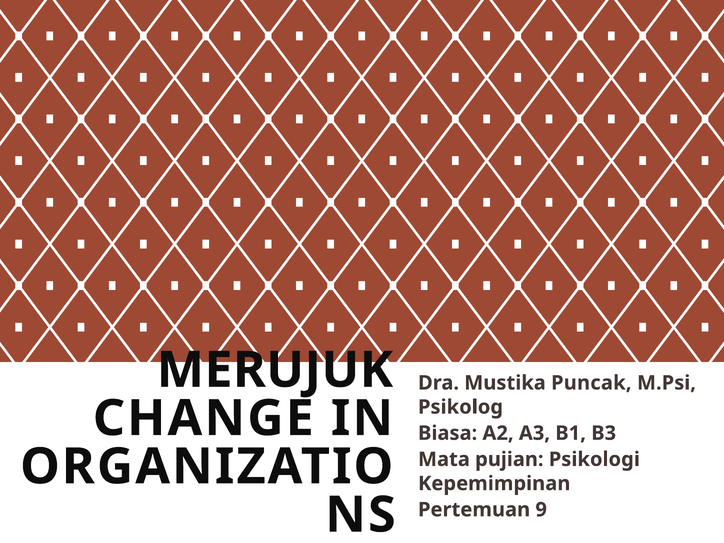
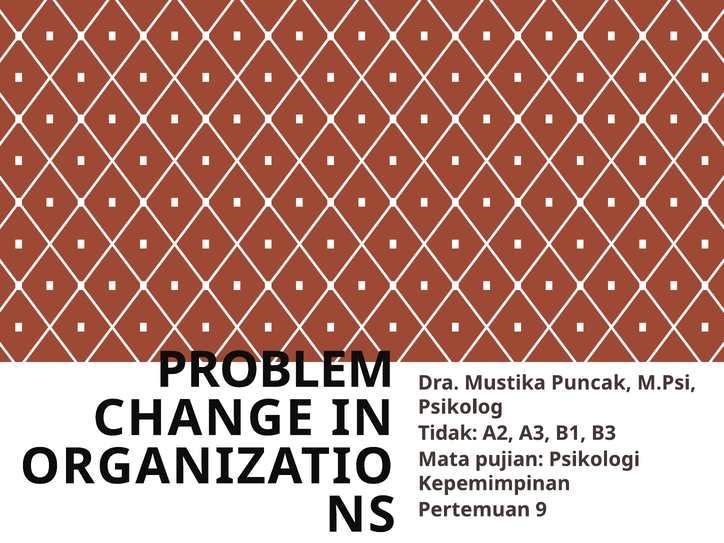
MERUJUK: MERUJUK -> PROBLEM (275, 370)
Biasa: Biasa -> Tidak (448, 433)
